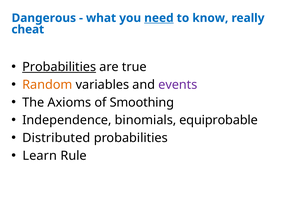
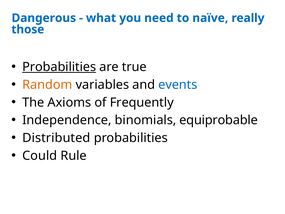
need underline: present -> none (159, 18)
know: know -> naïve (210, 18)
cheat: cheat -> those (28, 29)
events colour: purple -> blue (178, 85)
Smoothing: Smoothing -> Frequently (142, 102)
Learn: Learn -> Could (40, 156)
